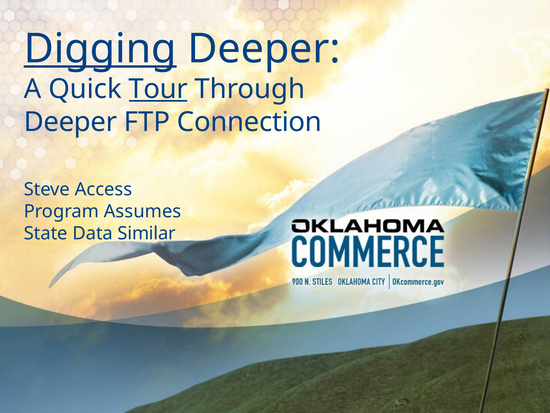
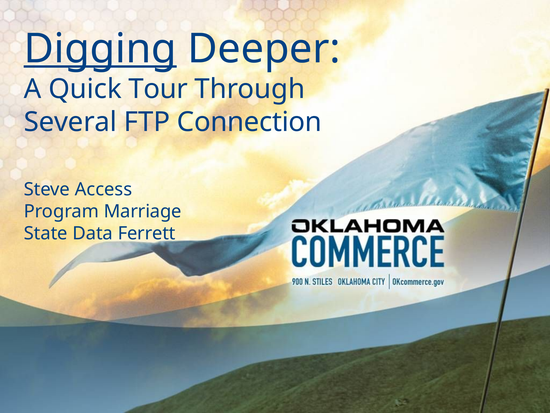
Tour underline: present -> none (158, 89)
Deeper: Deeper -> Several (70, 122)
Assumes: Assumes -> Marriage (143, 211)
Similar: Similar -> Ferrett (147, 233)
